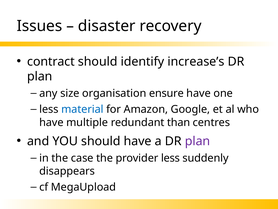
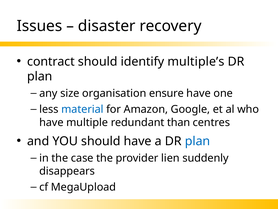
increase’s: increase’s -> multiple’s (196, 61)
plan colour: purple -> blue (198, 141)
provider less: less -> lien (170, 158)
